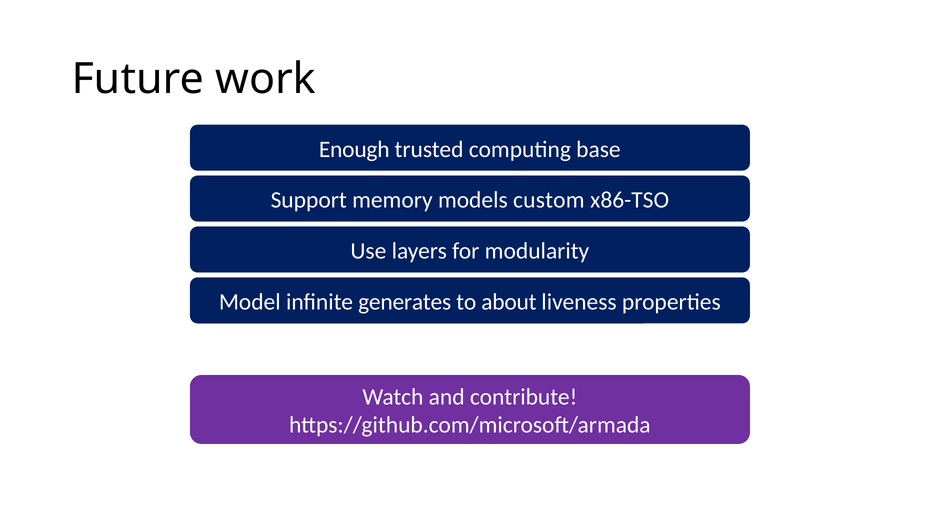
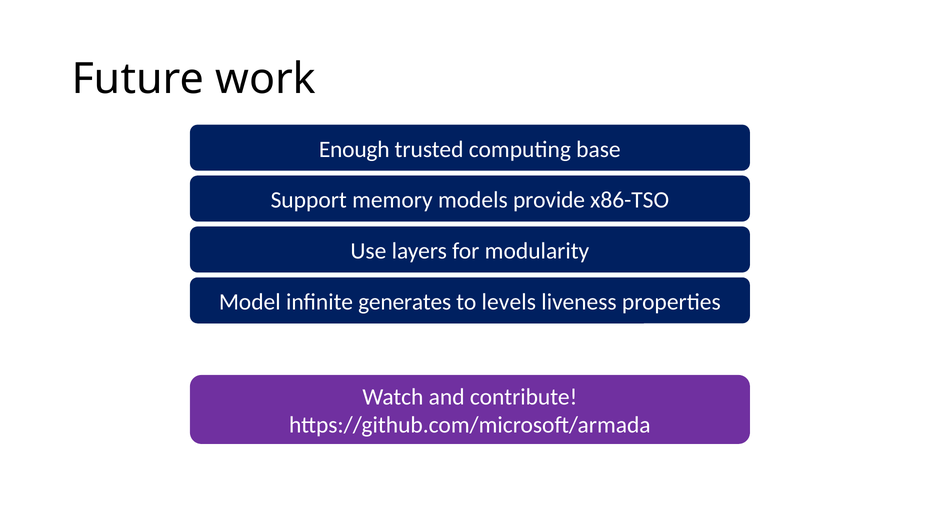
custom: custom -> provide (549, 200)
about: about -> levels (509, 302)
